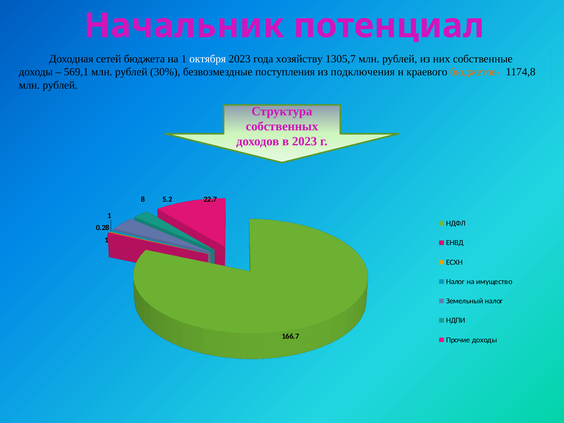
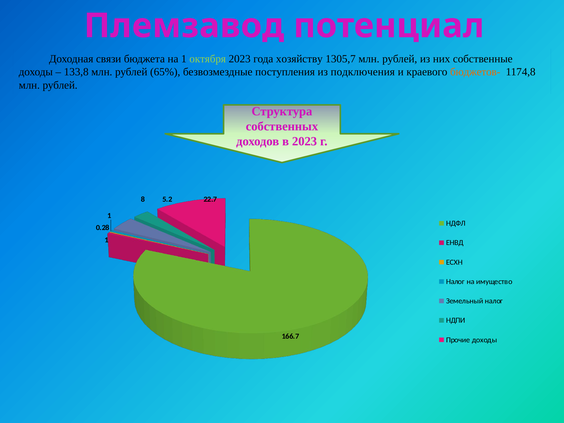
Начальник: Начальник -> Племзавод (184, 26)
сетей: сетей -> связи (109, 59)
октября colour: white -> light green (208, 59)
569,1: 569,1 -> 133,8 (76, 72)
30%: 30% -> 65% (165, 72)
